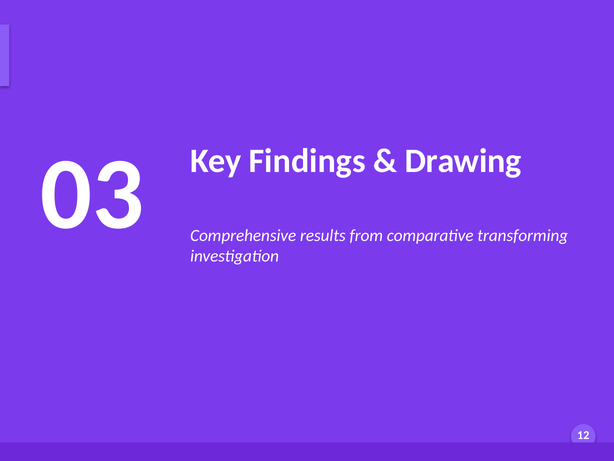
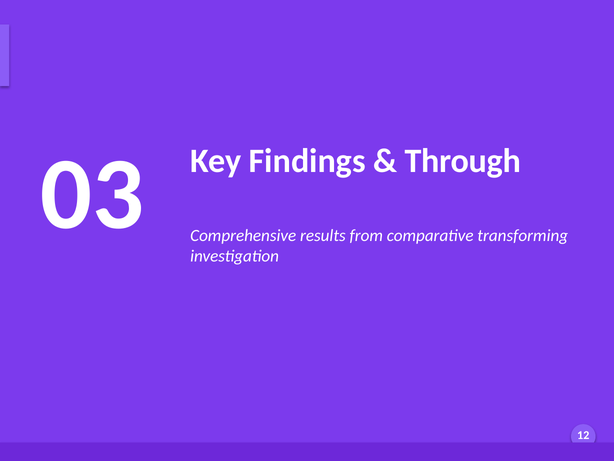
Drawing: Drawing -> Through (463, 161)
